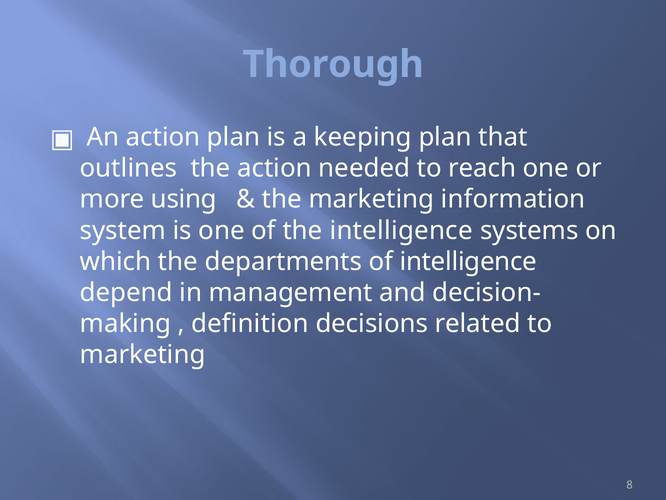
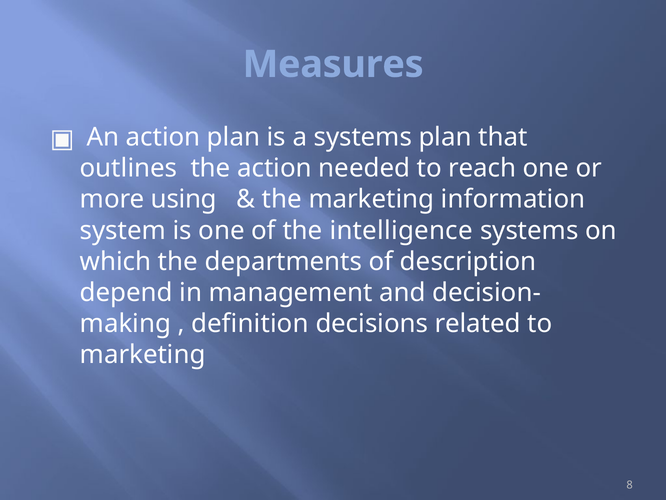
Thorough: Thorough -> Measures (333, 64)
a keeping: keeping -> systems (363, 137)
of intelligence: intelligence -> description (468, 261)
